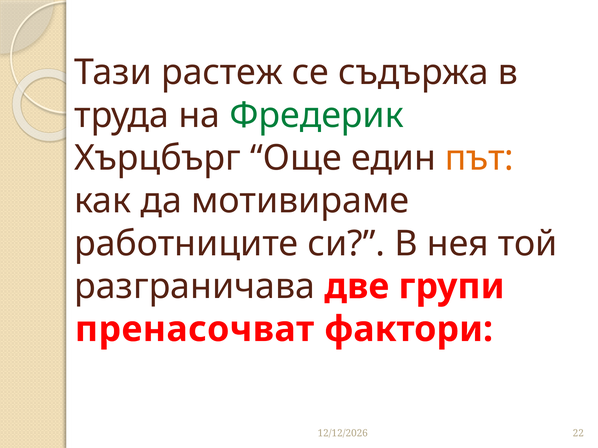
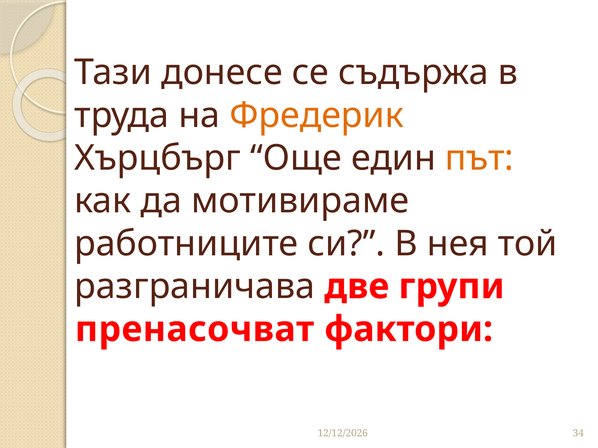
растеж: растеж -> донесе (222, 73)
Фредерик colour: green -> orange (317, 115)
22: 22 -> 34 (578, 434)
